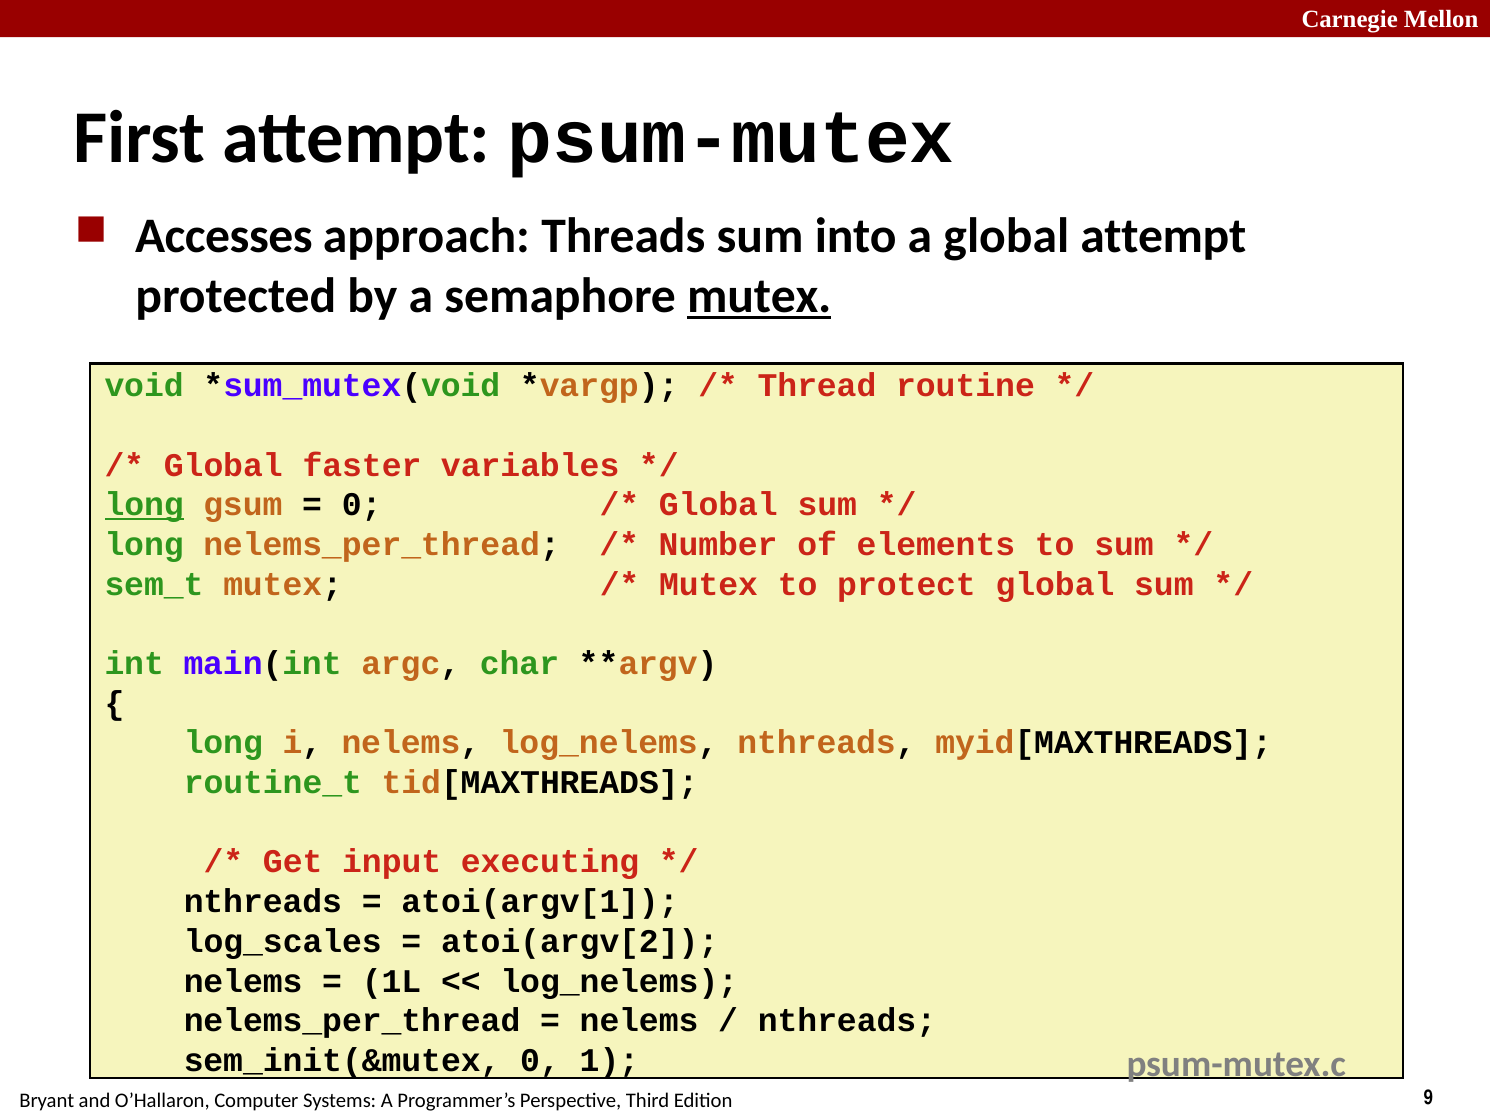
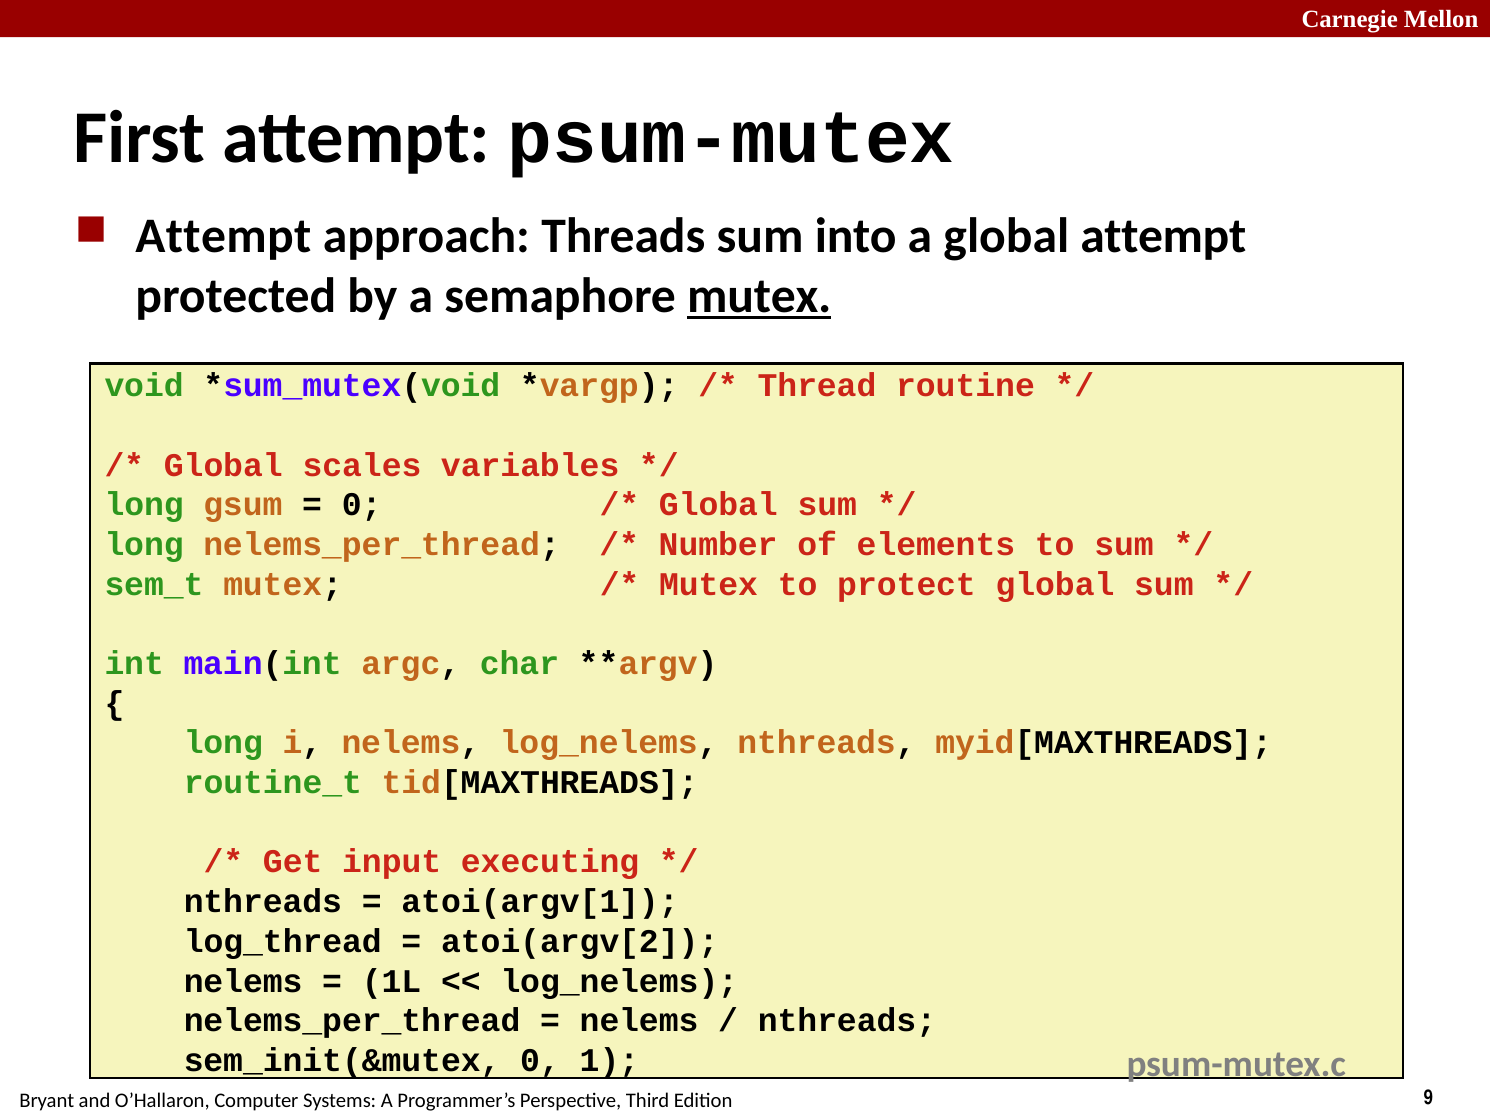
Accesses: Accesses -> Attempt (223, 237)
faster: faster -> scales (362, 465)
long underline: present -> none (144, 505)
log_scales: log_scales -> log_thread (283, 942)
